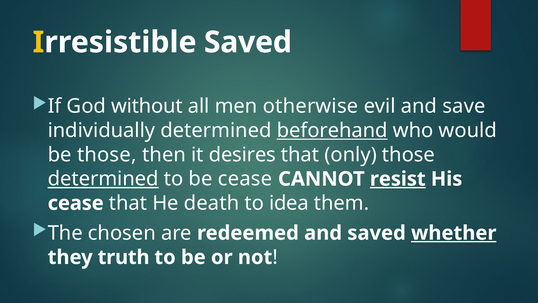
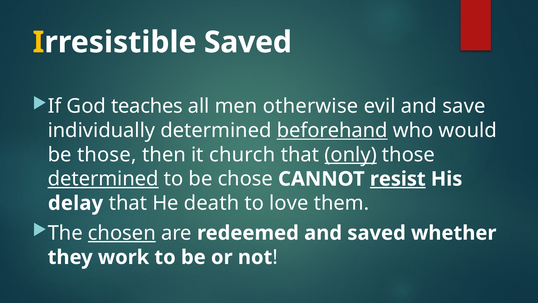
without: without -> teaches (147, 106)
desires: desires -> church (242, 155)
only underline: none -> present (351, 155)
be cease: cease -> chose (245, 179)
cease: cease -> delay (76, 203)
idea: idea -> love (289, 203)
chosen underline: none -> present (122, 233)
whether underline: present -> none (454, 233)
truth: truth -> work (124, 257)
